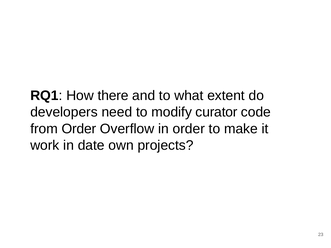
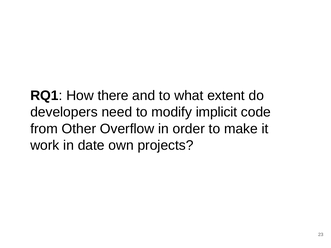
curator: curator -> implicit (217, 112)
from Order: Order -> Other (79, 129)
